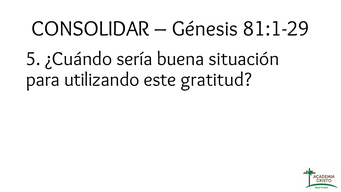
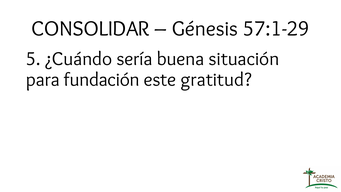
81:1-29: 81:1-29 -> 57:1-29 (276, 29)
utilizando: utilizando -> fundación (102, 80)
